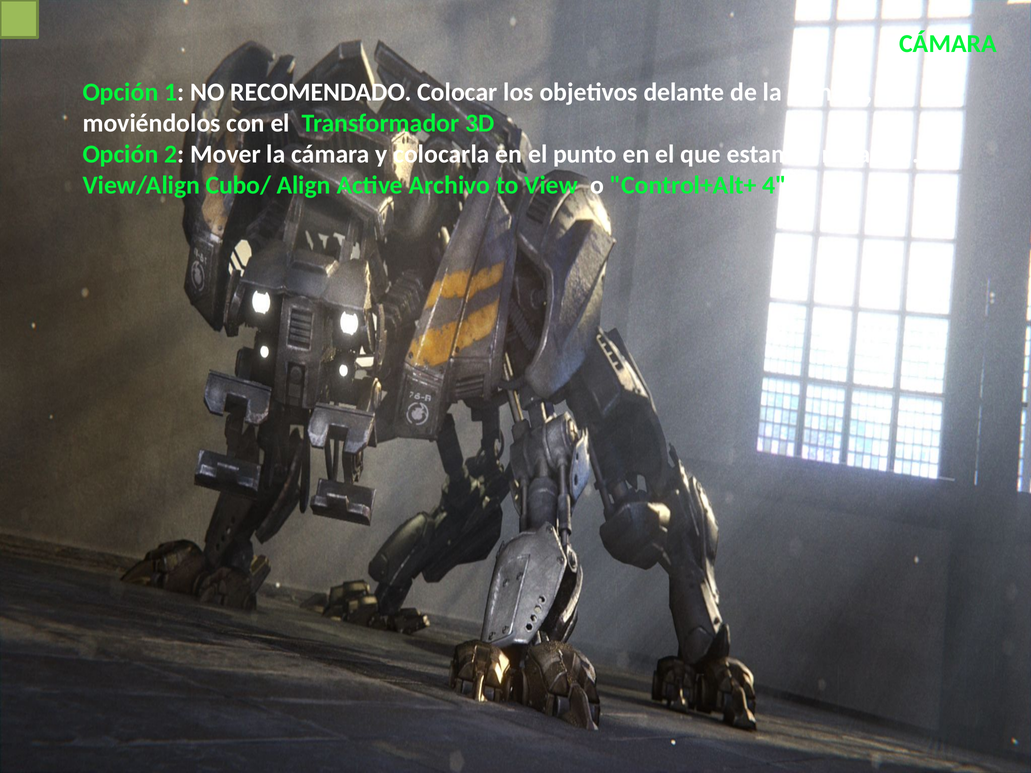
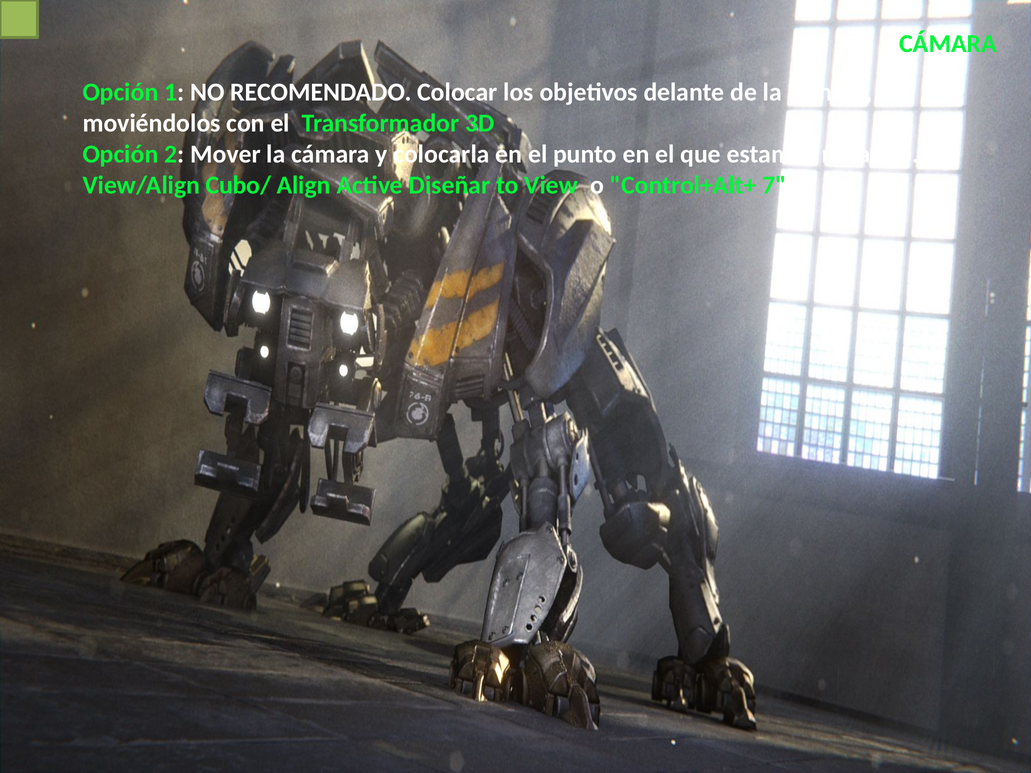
Archivo: Archivo -> Diseñar (450, 185)
4: 4 -> 7 (775, 185)
